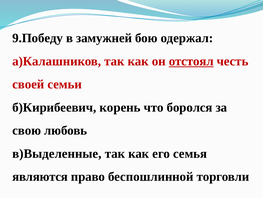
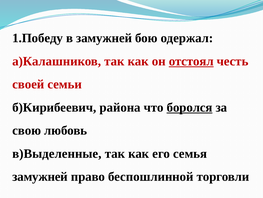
9.Победу: 9.Победу -> 1.Победу (38, 38)
корень: корень -> района (120, 107)
боролся underline: none -> present (190, 107)
являются: являются -> замужней (40, 176)
